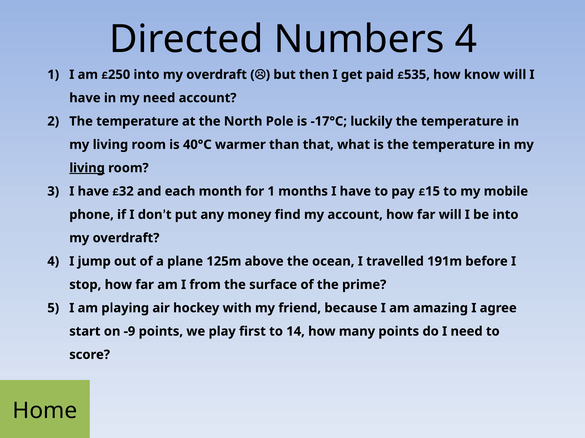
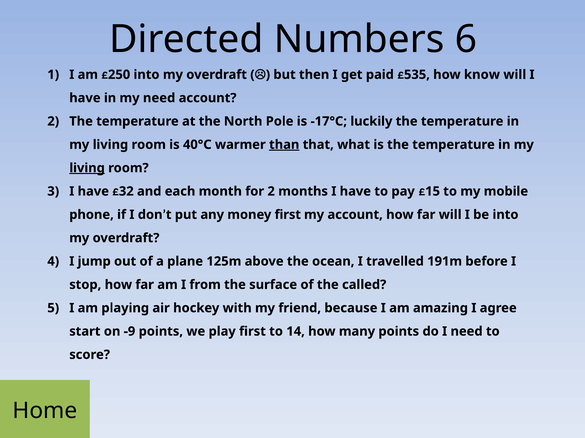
Numbers 4: 4 -> 6 (466, 39)
than underline: none -> present (284, 145)
for 1: 1 -> 2 (271, 192)
money find: find -> first (288, 215)
prime: prime -> called (364, 285)
